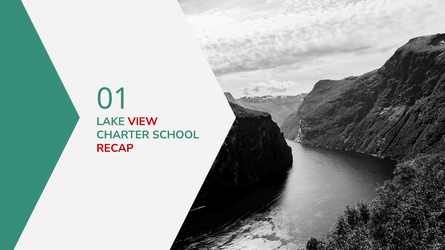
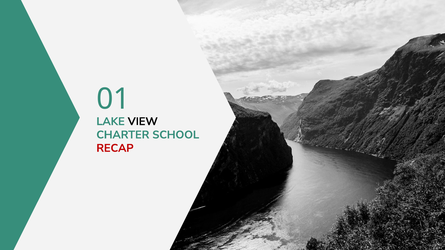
VIEW colour: red -> black (143, 122)
